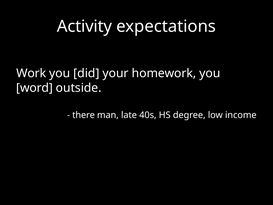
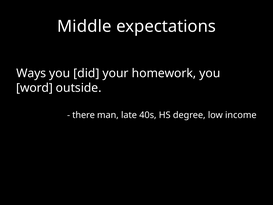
Activity: Activity -> Middle (84, 26)
Work: Work -> Ways (31, 73)
